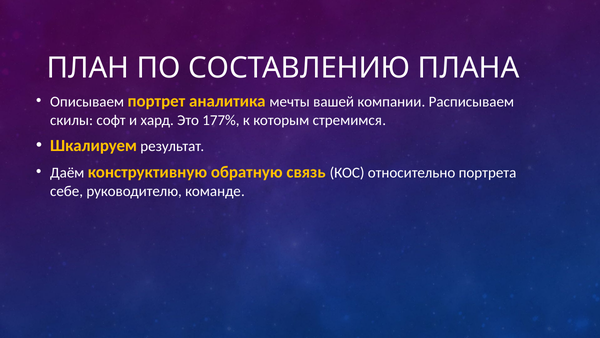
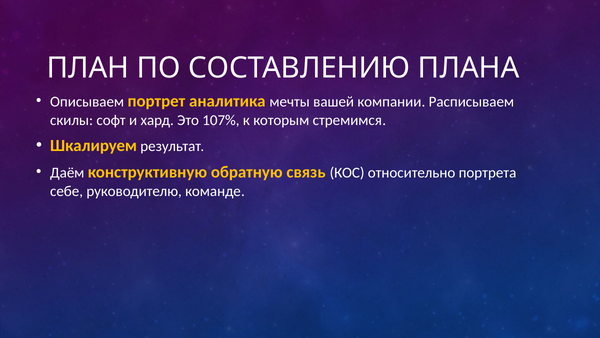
177%: 177% -> 107% (221, 120)
